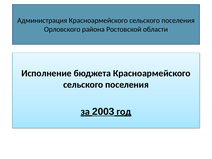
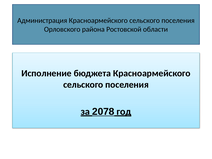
2003: 2003 -> 2078 (103, 112)
